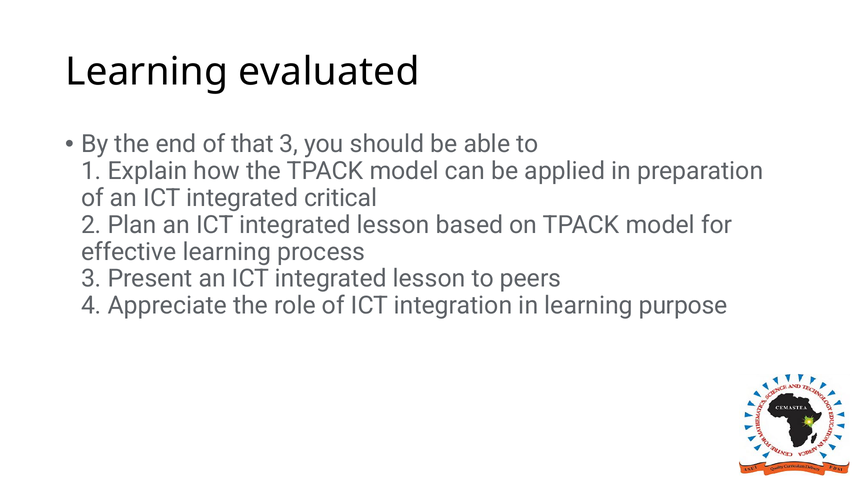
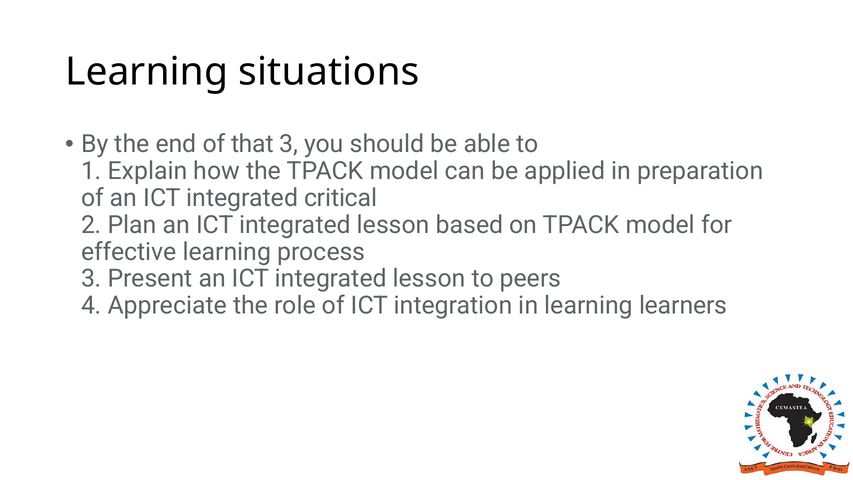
evaluated: evaluated -> situations (329, 72)
purpose: purpose -> learners (683, 305)
